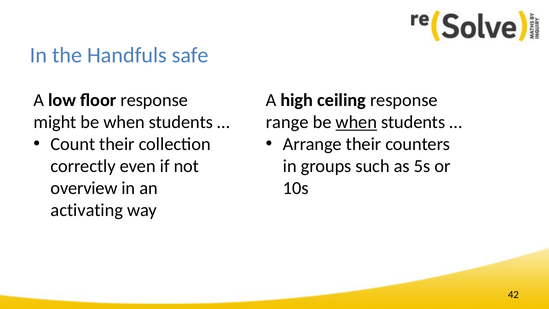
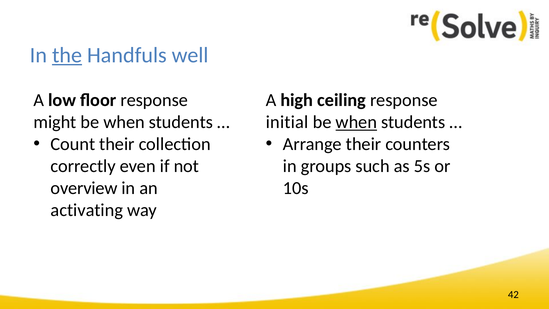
the underline: none -> present (67, 55)
safe: safe -> well (190, 55)
range: range -> initial (287, 122)
